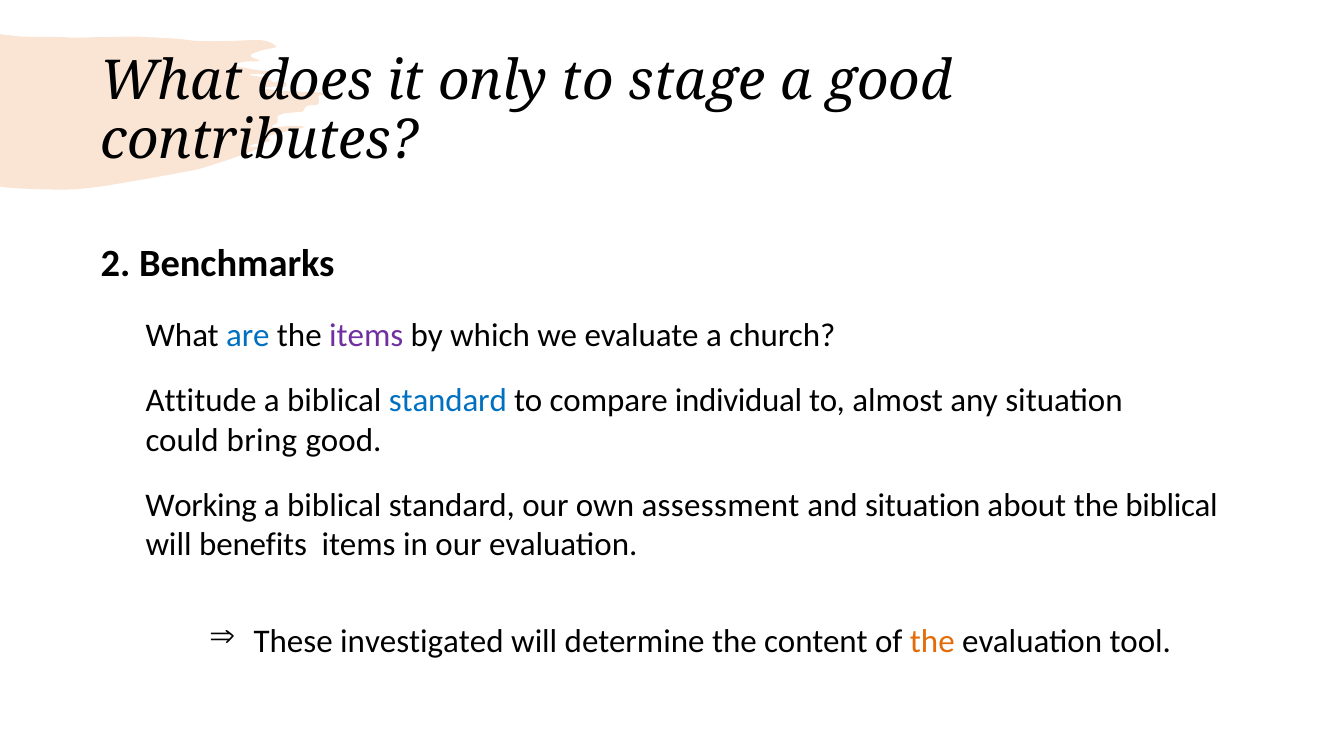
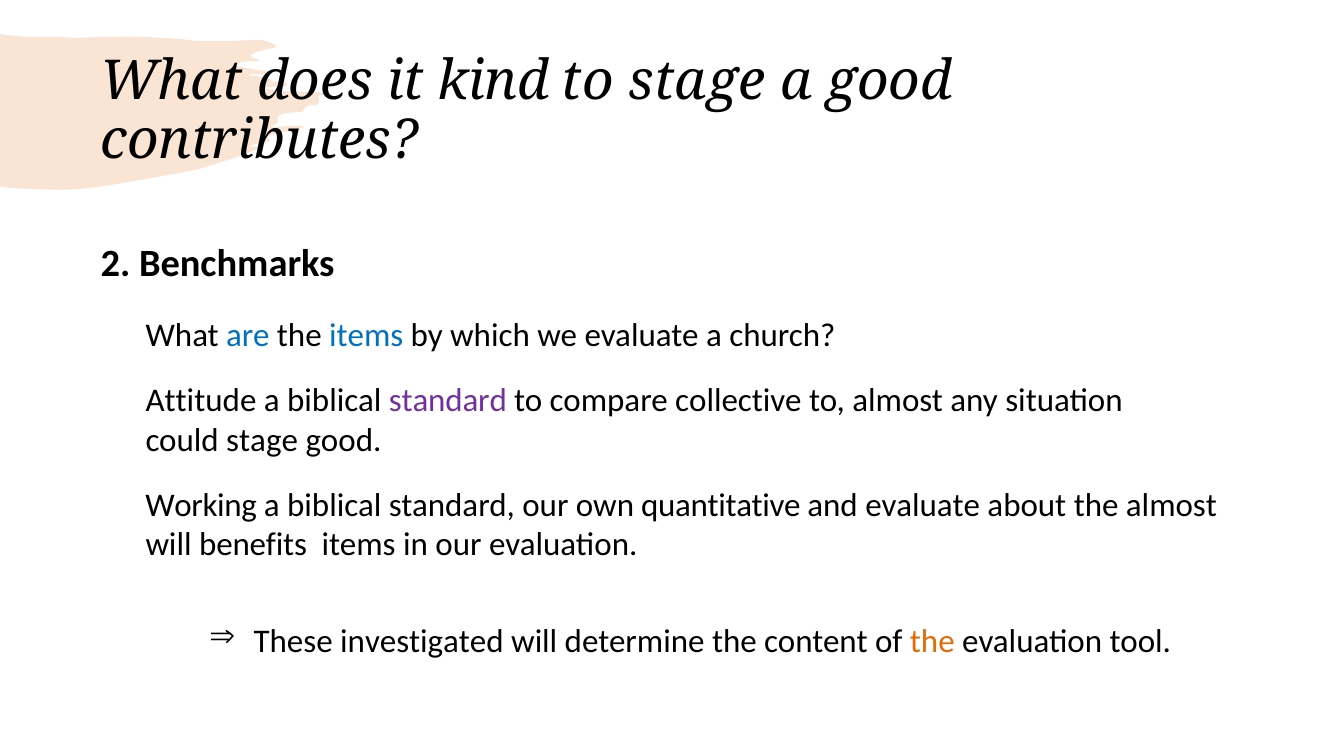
only: only -> kind (493, 81)
items colour: purple -> blue (366, 336)
standard colour: blue -> purple (448, 400)
individual: individual -> collective (738, 400)
could bring: bring -> stage (262, 440)
assessment: assessment -> quantitative (721, 505)
and situation: situation -> evaluate (923, 505)
the biblical: biblical -> almost (1171, 505)
